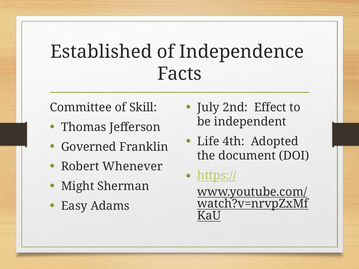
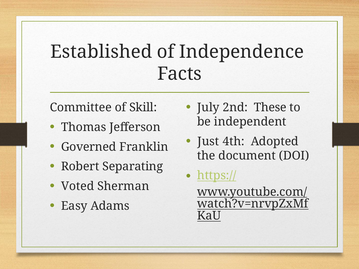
Effect: Effect -> These (270, 107)
Life: Life -> Just (208, 142)
Whenever: Whenever -> Separating (133, 167)
Might: Might -> Voted (78, 186)
